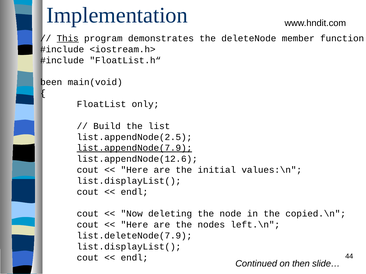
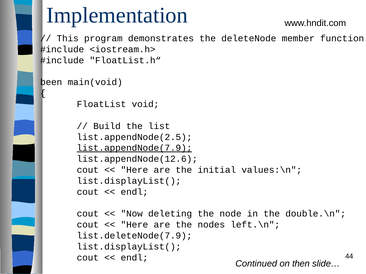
This underline: present -> none (68, 38)
only: only -> void (145, 104)
copied.\n: copied.\n -> double.\n (316, 214)
